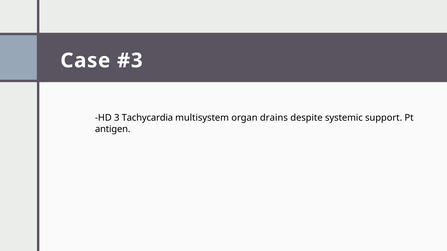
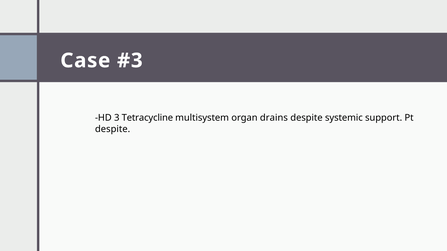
Tachycardia: Tachycardia -> Tetracycline (147, 118)
antigen: antigen -> despite (113, 129)
